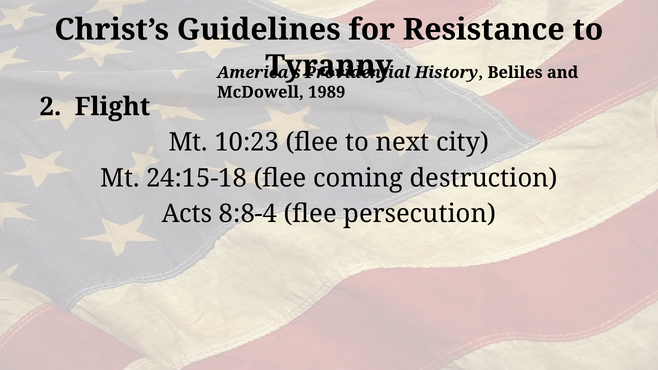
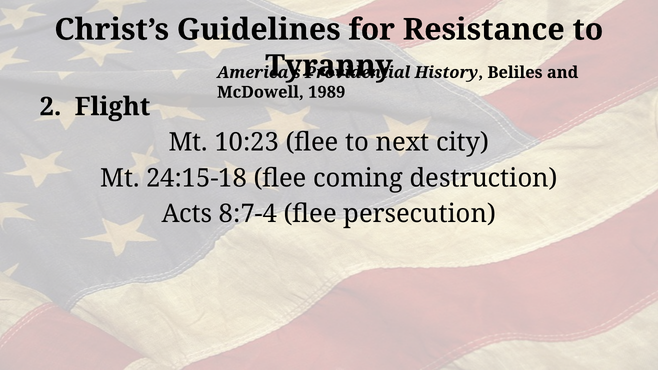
8:8-4: 8:8-4 -> 8:7-4 (248, 214)
